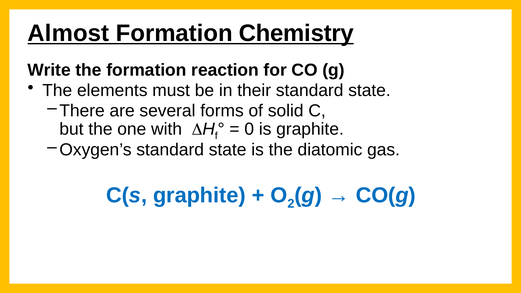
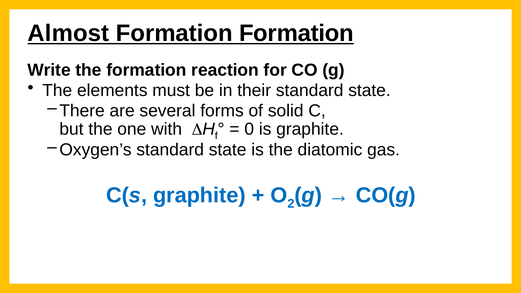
Formation Chemistry: Chemistry -> Formation (296, 33)
